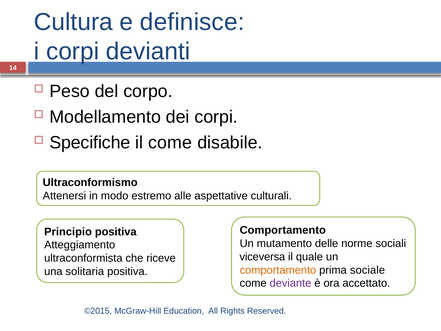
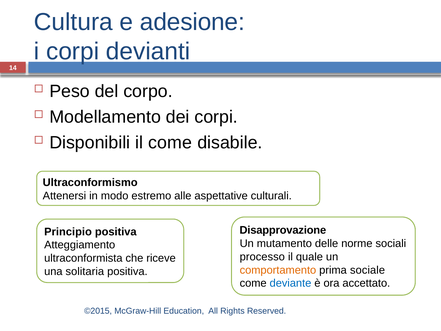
definisce: definisce -> adesione (192, 22)
Specifiche: Specifiche -> Disponibili (90, 142)
Comportamento: Comportamento -> Disapprovazione (283, 230)
viceversa: viceversa -> processo (262, 257)
deviante colour: purple -> blue (290, 283)
